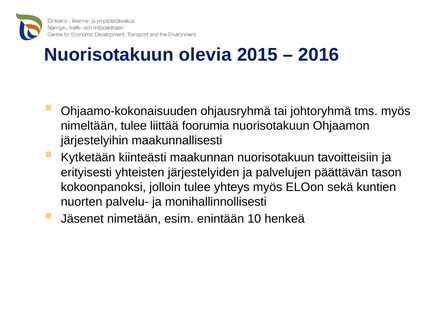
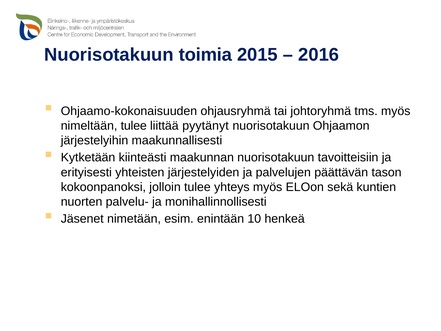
olevia: olevia -> toimia (205, 55)
foorumia: foorumia -> pyytänyt (206, 126)
